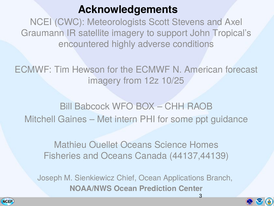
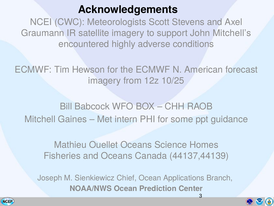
Tropical’s: Tropical’s -> Mitchell’s (232, 33)
